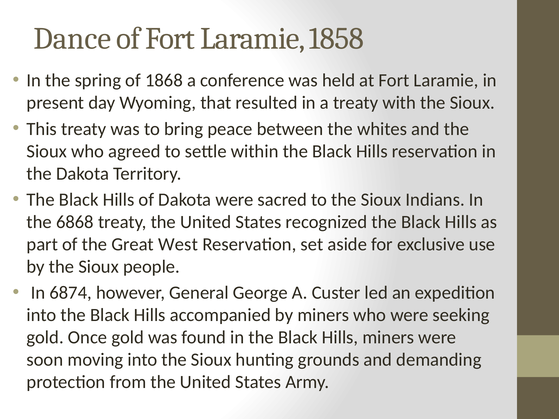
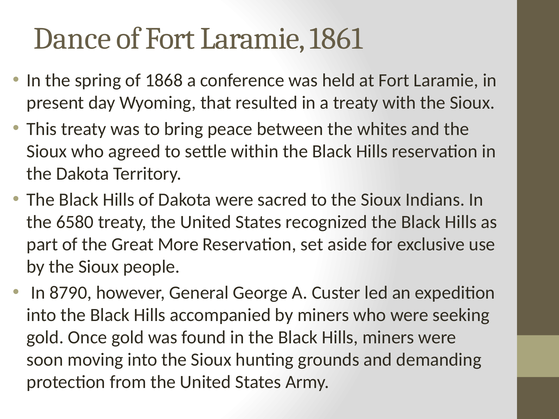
1858: 1858 -> 1861 (336, 38)
6868: 6868 -> 6580 (75, 222)
West: West -> More (178, 244)
6874: 6874 -> 8790 (71, 293)
